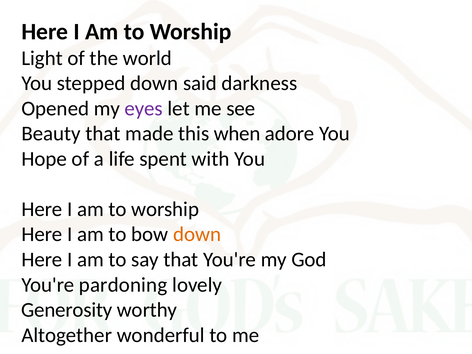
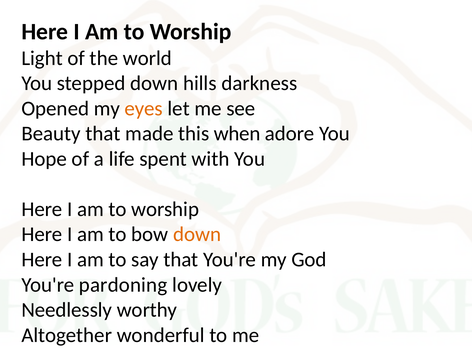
said: said -> hills (200, 83)
eyes colour: purple -> orange (144, 108)
Generosity: Generosity -> Needlessly (67, 310)
